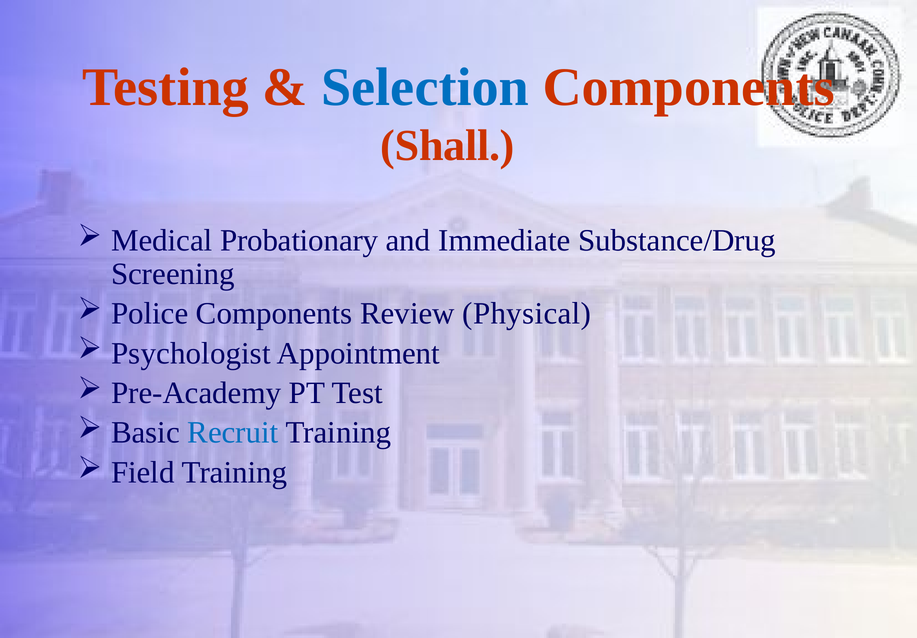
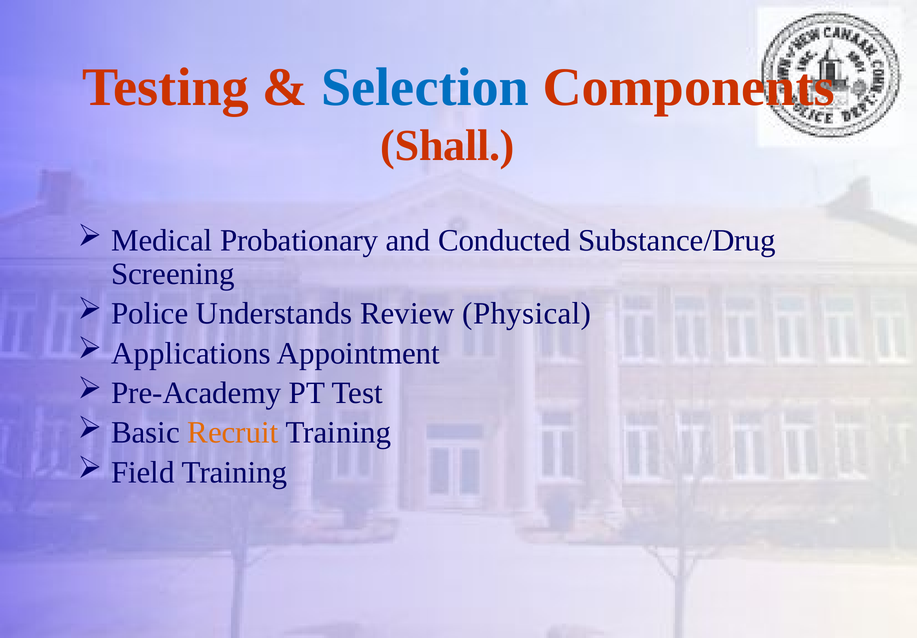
Immediate: Immediate -> Conducted (504, 240)
Police Components: Components -> Understands (274, 314)
Psychologist: Psychologist -> Applications (191, 353)
Recruit colour: blue -> orange (233, 433)
